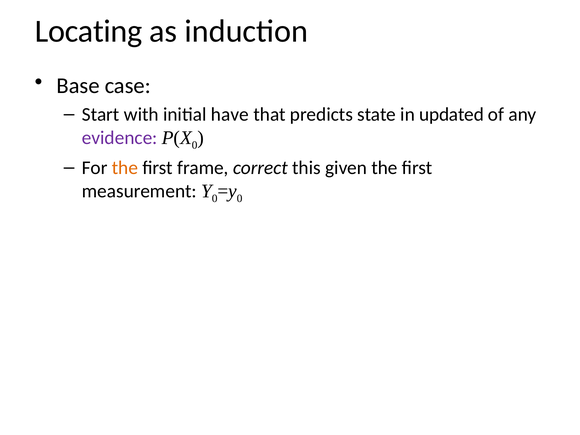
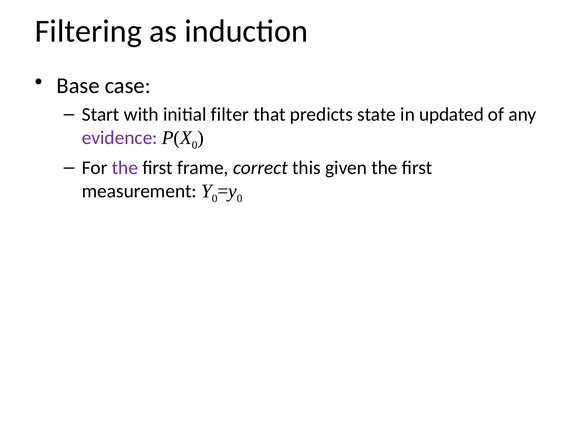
Locating: Locating -> Filtering (88, 31)
have: have -> filter (230, 114)
the colour: orange -> purple (125, 168)
